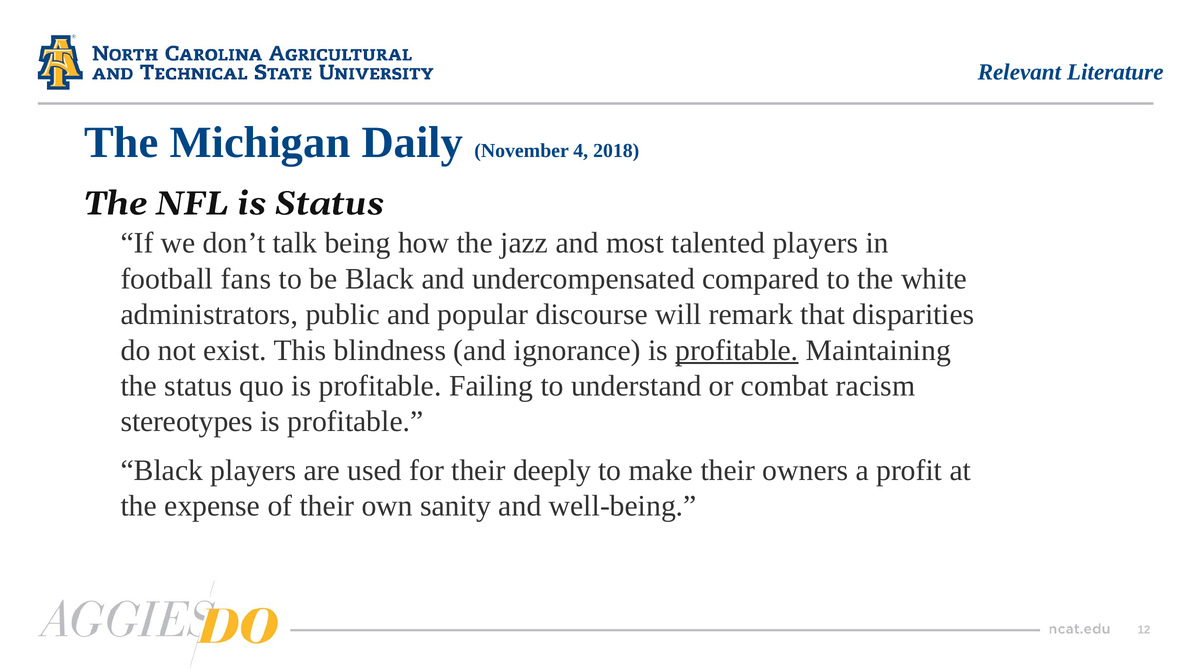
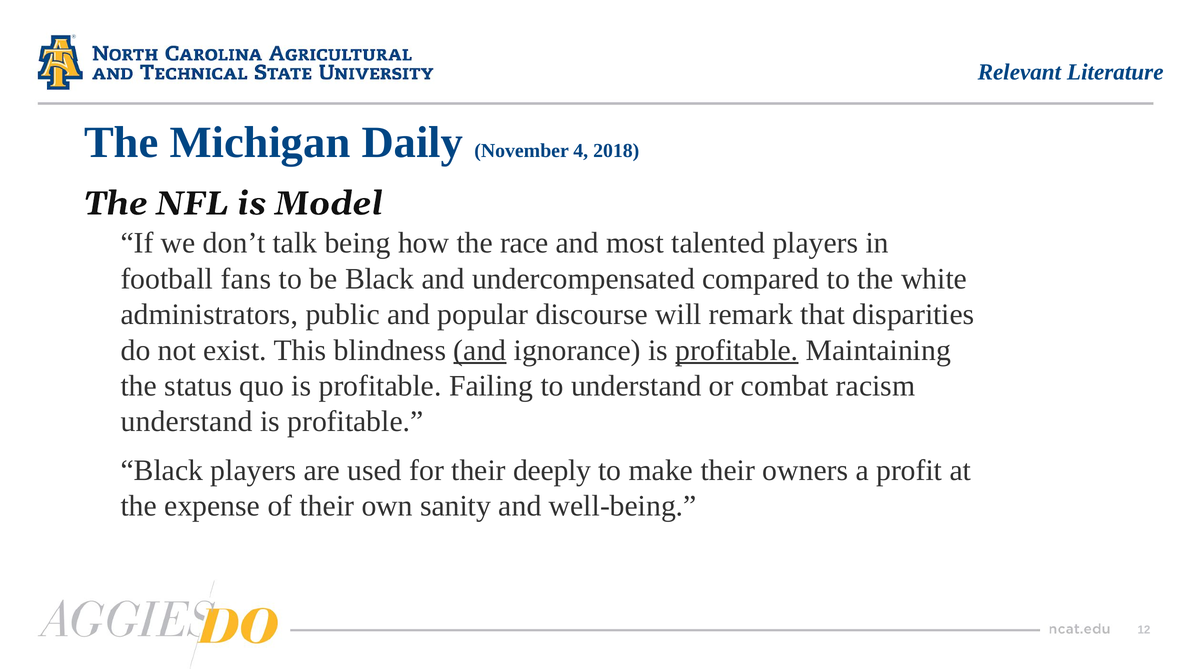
is Status: Status -> Model (329, 204)
jazz: jazz -> race (524, 243)
and underline: none -> present (480, 350)
stereotypes: stereotypes -> understand (187, 422)
